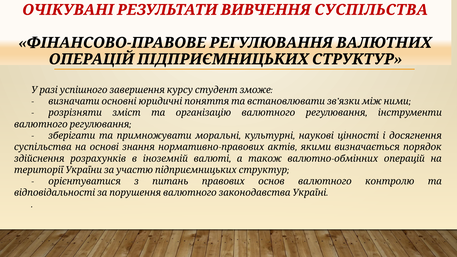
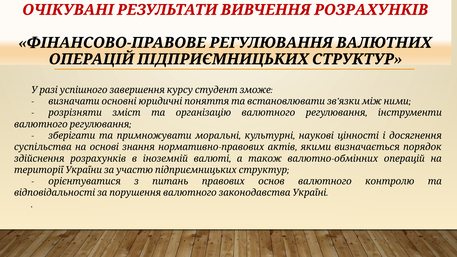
СУСПІЛЬСТВА: СУСПІЛЬСТВА -> РОЗРАХУНКІВ (371, 10)
